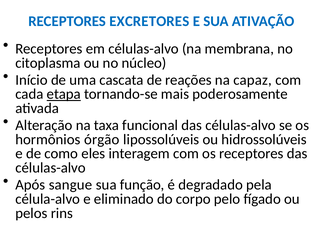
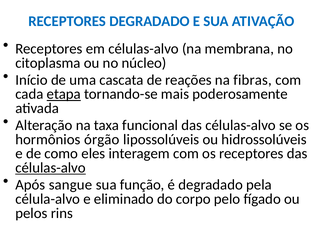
RECEPTORES EXCRETORES: EXCRETORES -> DEGRADADO (149, 21)
capaz: capaz -> fibras (253, 80)
células-alvo underline: none -> present (51, 168)
